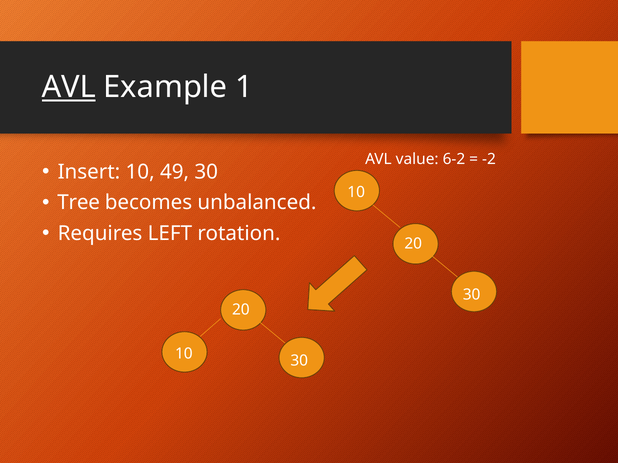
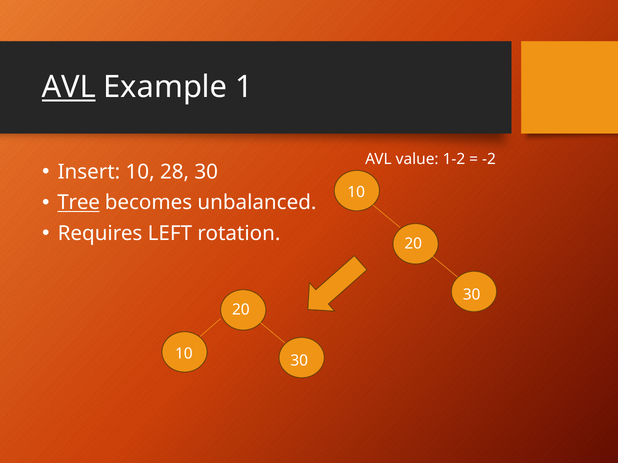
6-2: 6-2 -> 1-2 (454, 159)
49: 49 -> 28 (175, 172)
Tree underline: none -> present (79, 203)
